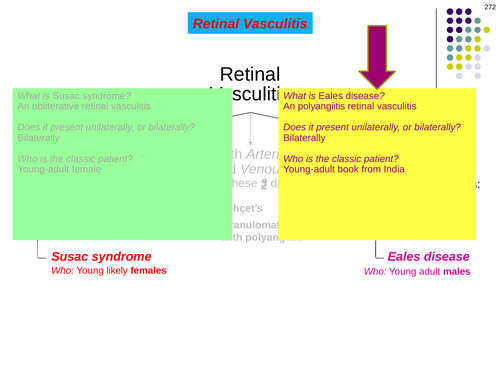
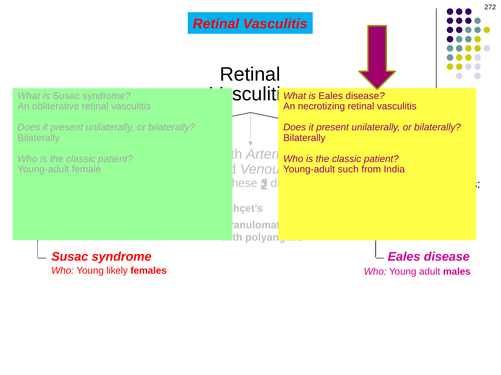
An polyangiitis: polyangiitis -> necrotizing (321, 107)
book: book -> such (348, 170)
